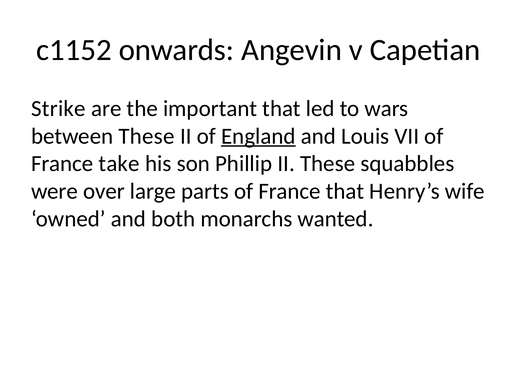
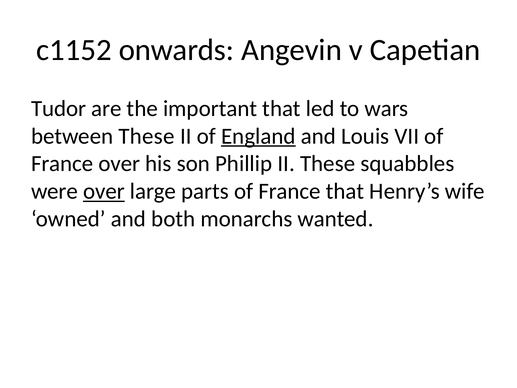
Strike: Strike -> Tudor (59, 108)
France take: take -> over (119, 164)
over underline: none -> present (104, 191)
